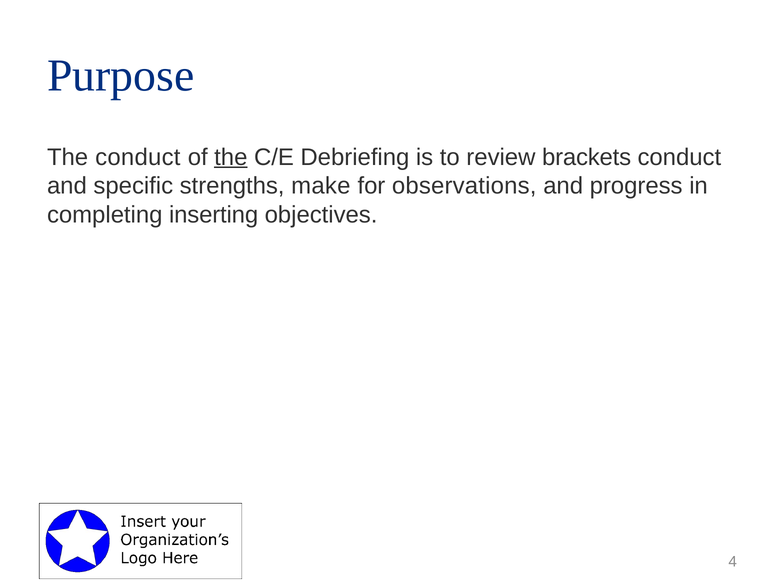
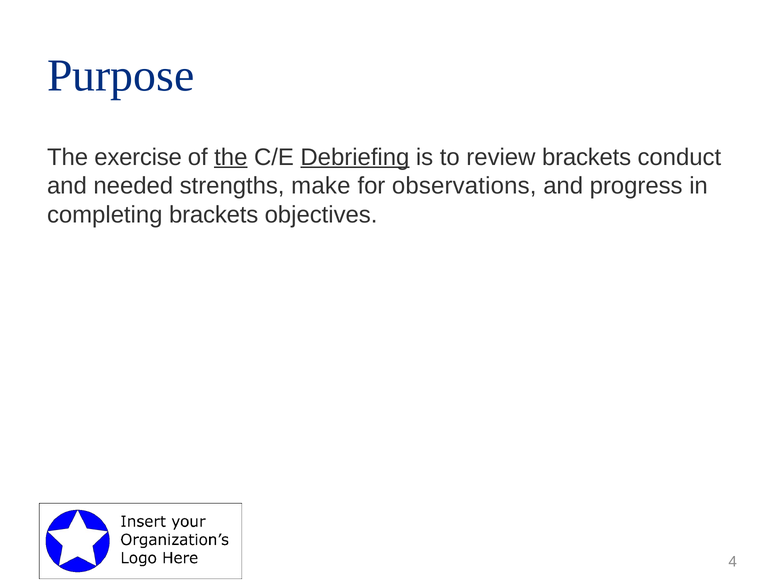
The conduct: conduct -> exercise (138, 157)
Debriefing underline: none -> present (355, 157)
specific: specific -> needed (133, 186)
completing inserting: inserting -> brackets (214, 215)
